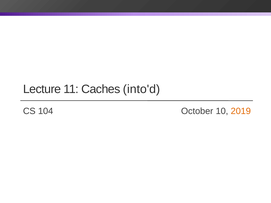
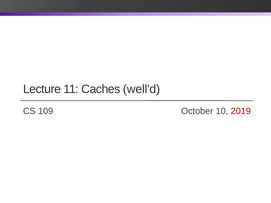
into'd: into'd -> well'd (142, 89)
104: 104 -> 109 (46, 111)
2019 colour: orange -> red (241, 111)
